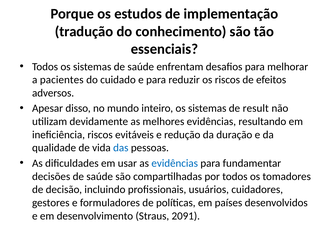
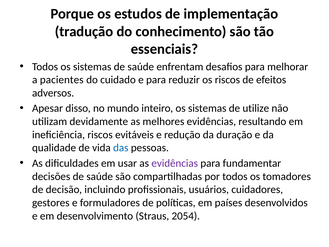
result: result -> utilize (256, 108)
evidências colour: blue -> purple (175, 163)
2091: 2091 -> 2054 (186, 216)
